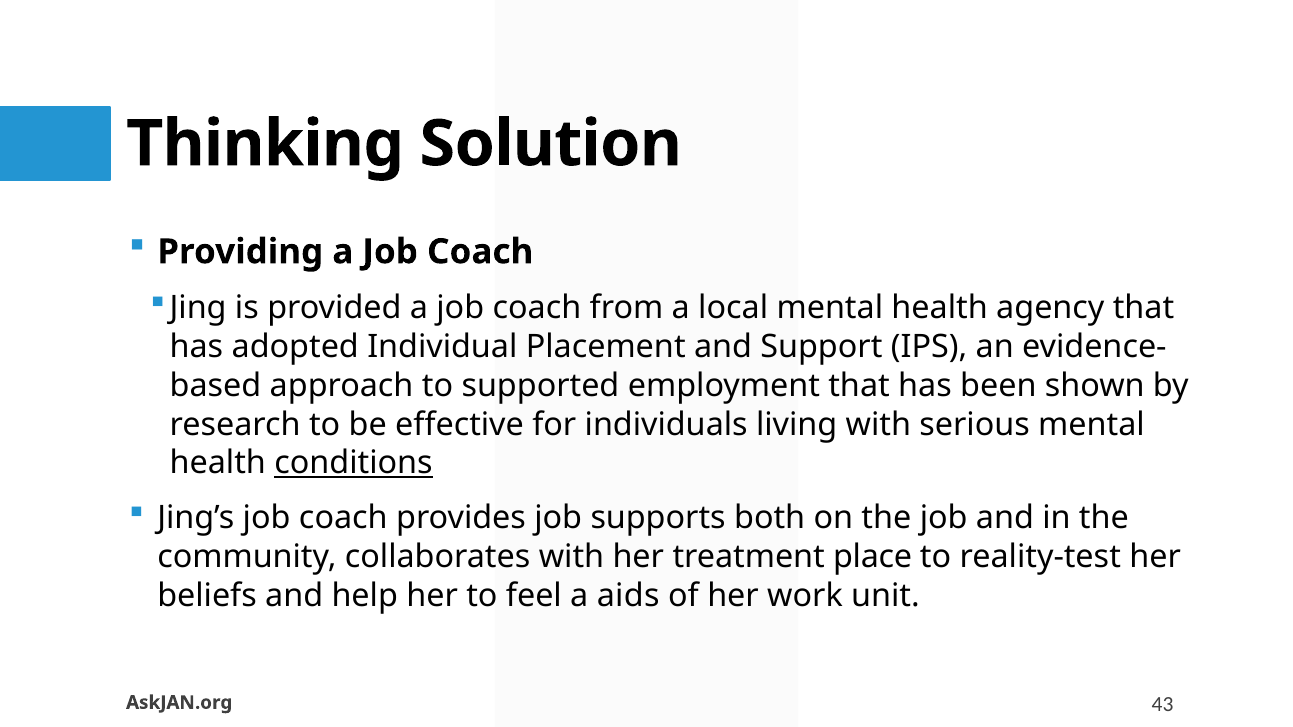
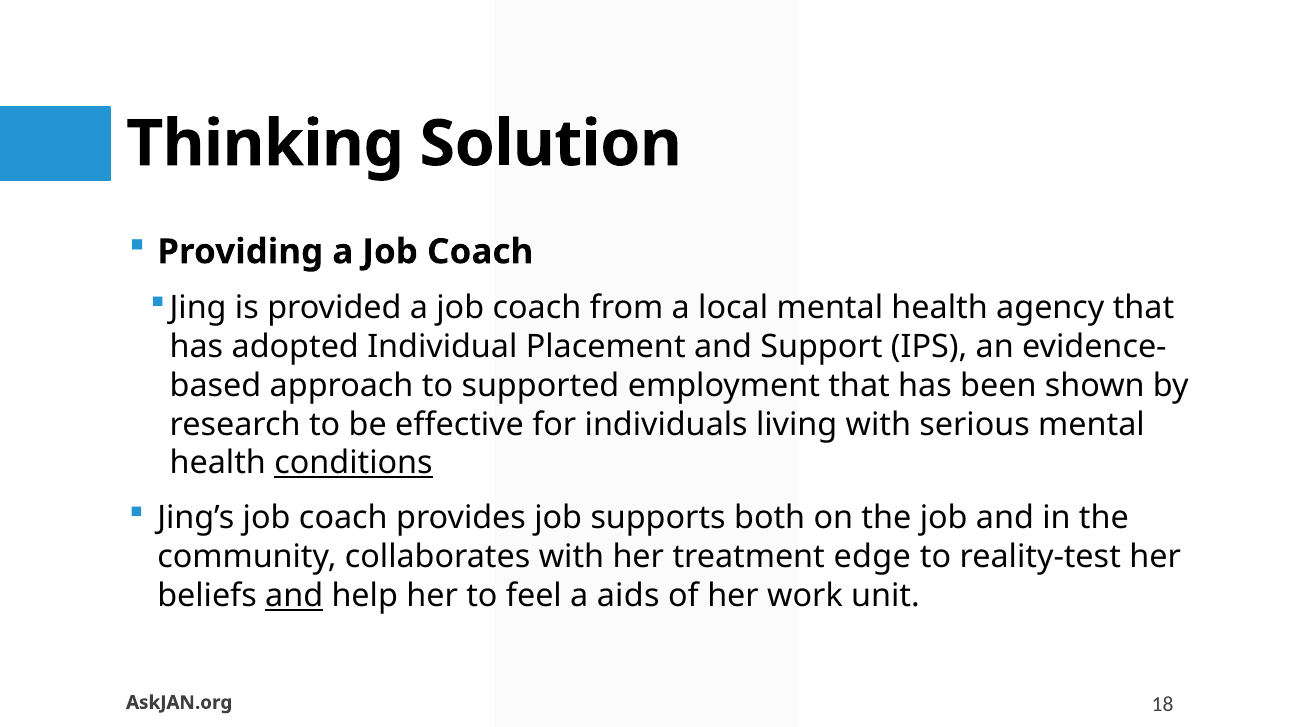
place: place -> edge (872, 557)
and underline: none -> present (294, 596)
43: 43 -> 18 (1163, 704)
